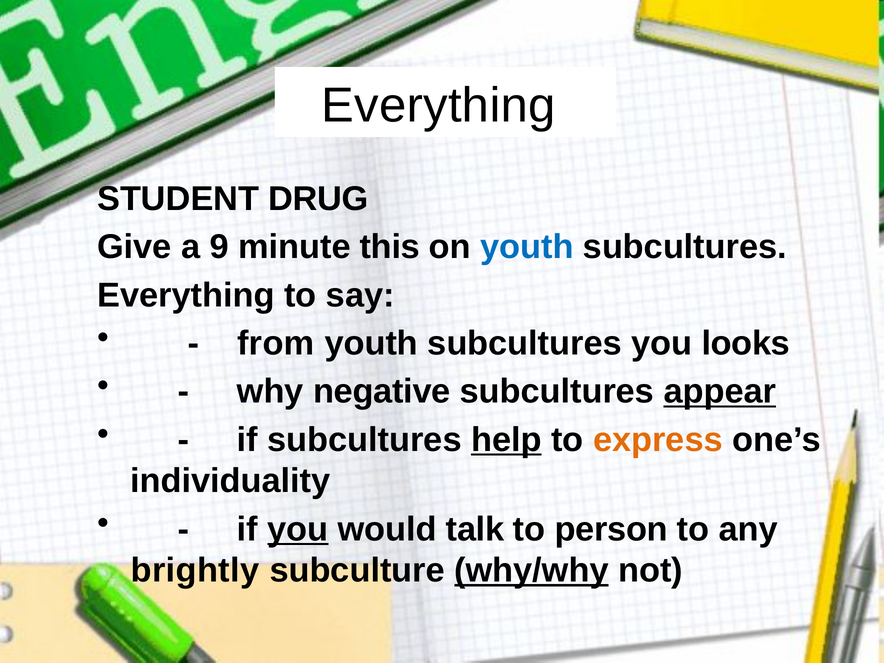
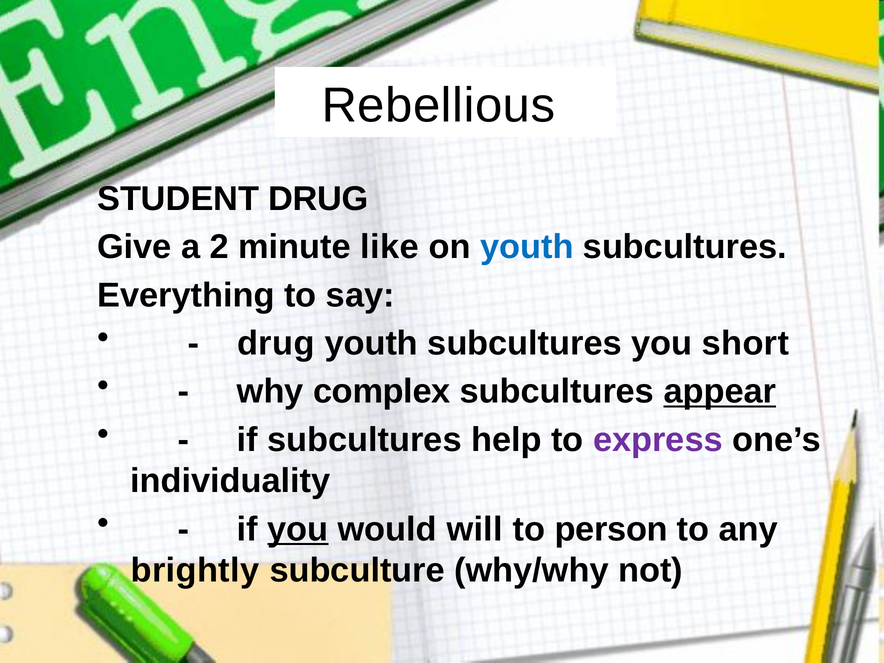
Everything: Everything -> Rebellious (438, 105)
9: 9 -> 2 (219, 247)
this: this -> like (389, 247)
from: from -> drug (276, 343)
looks: looks -> short (745, 343)
negative: negative -> complex (382, 392)
help underline: present -> none (506, 440)
express colour: orange -> purple (658, 440)
talk: talk -> will (475, 529)
why/why underline: present -> none (532, 570)
